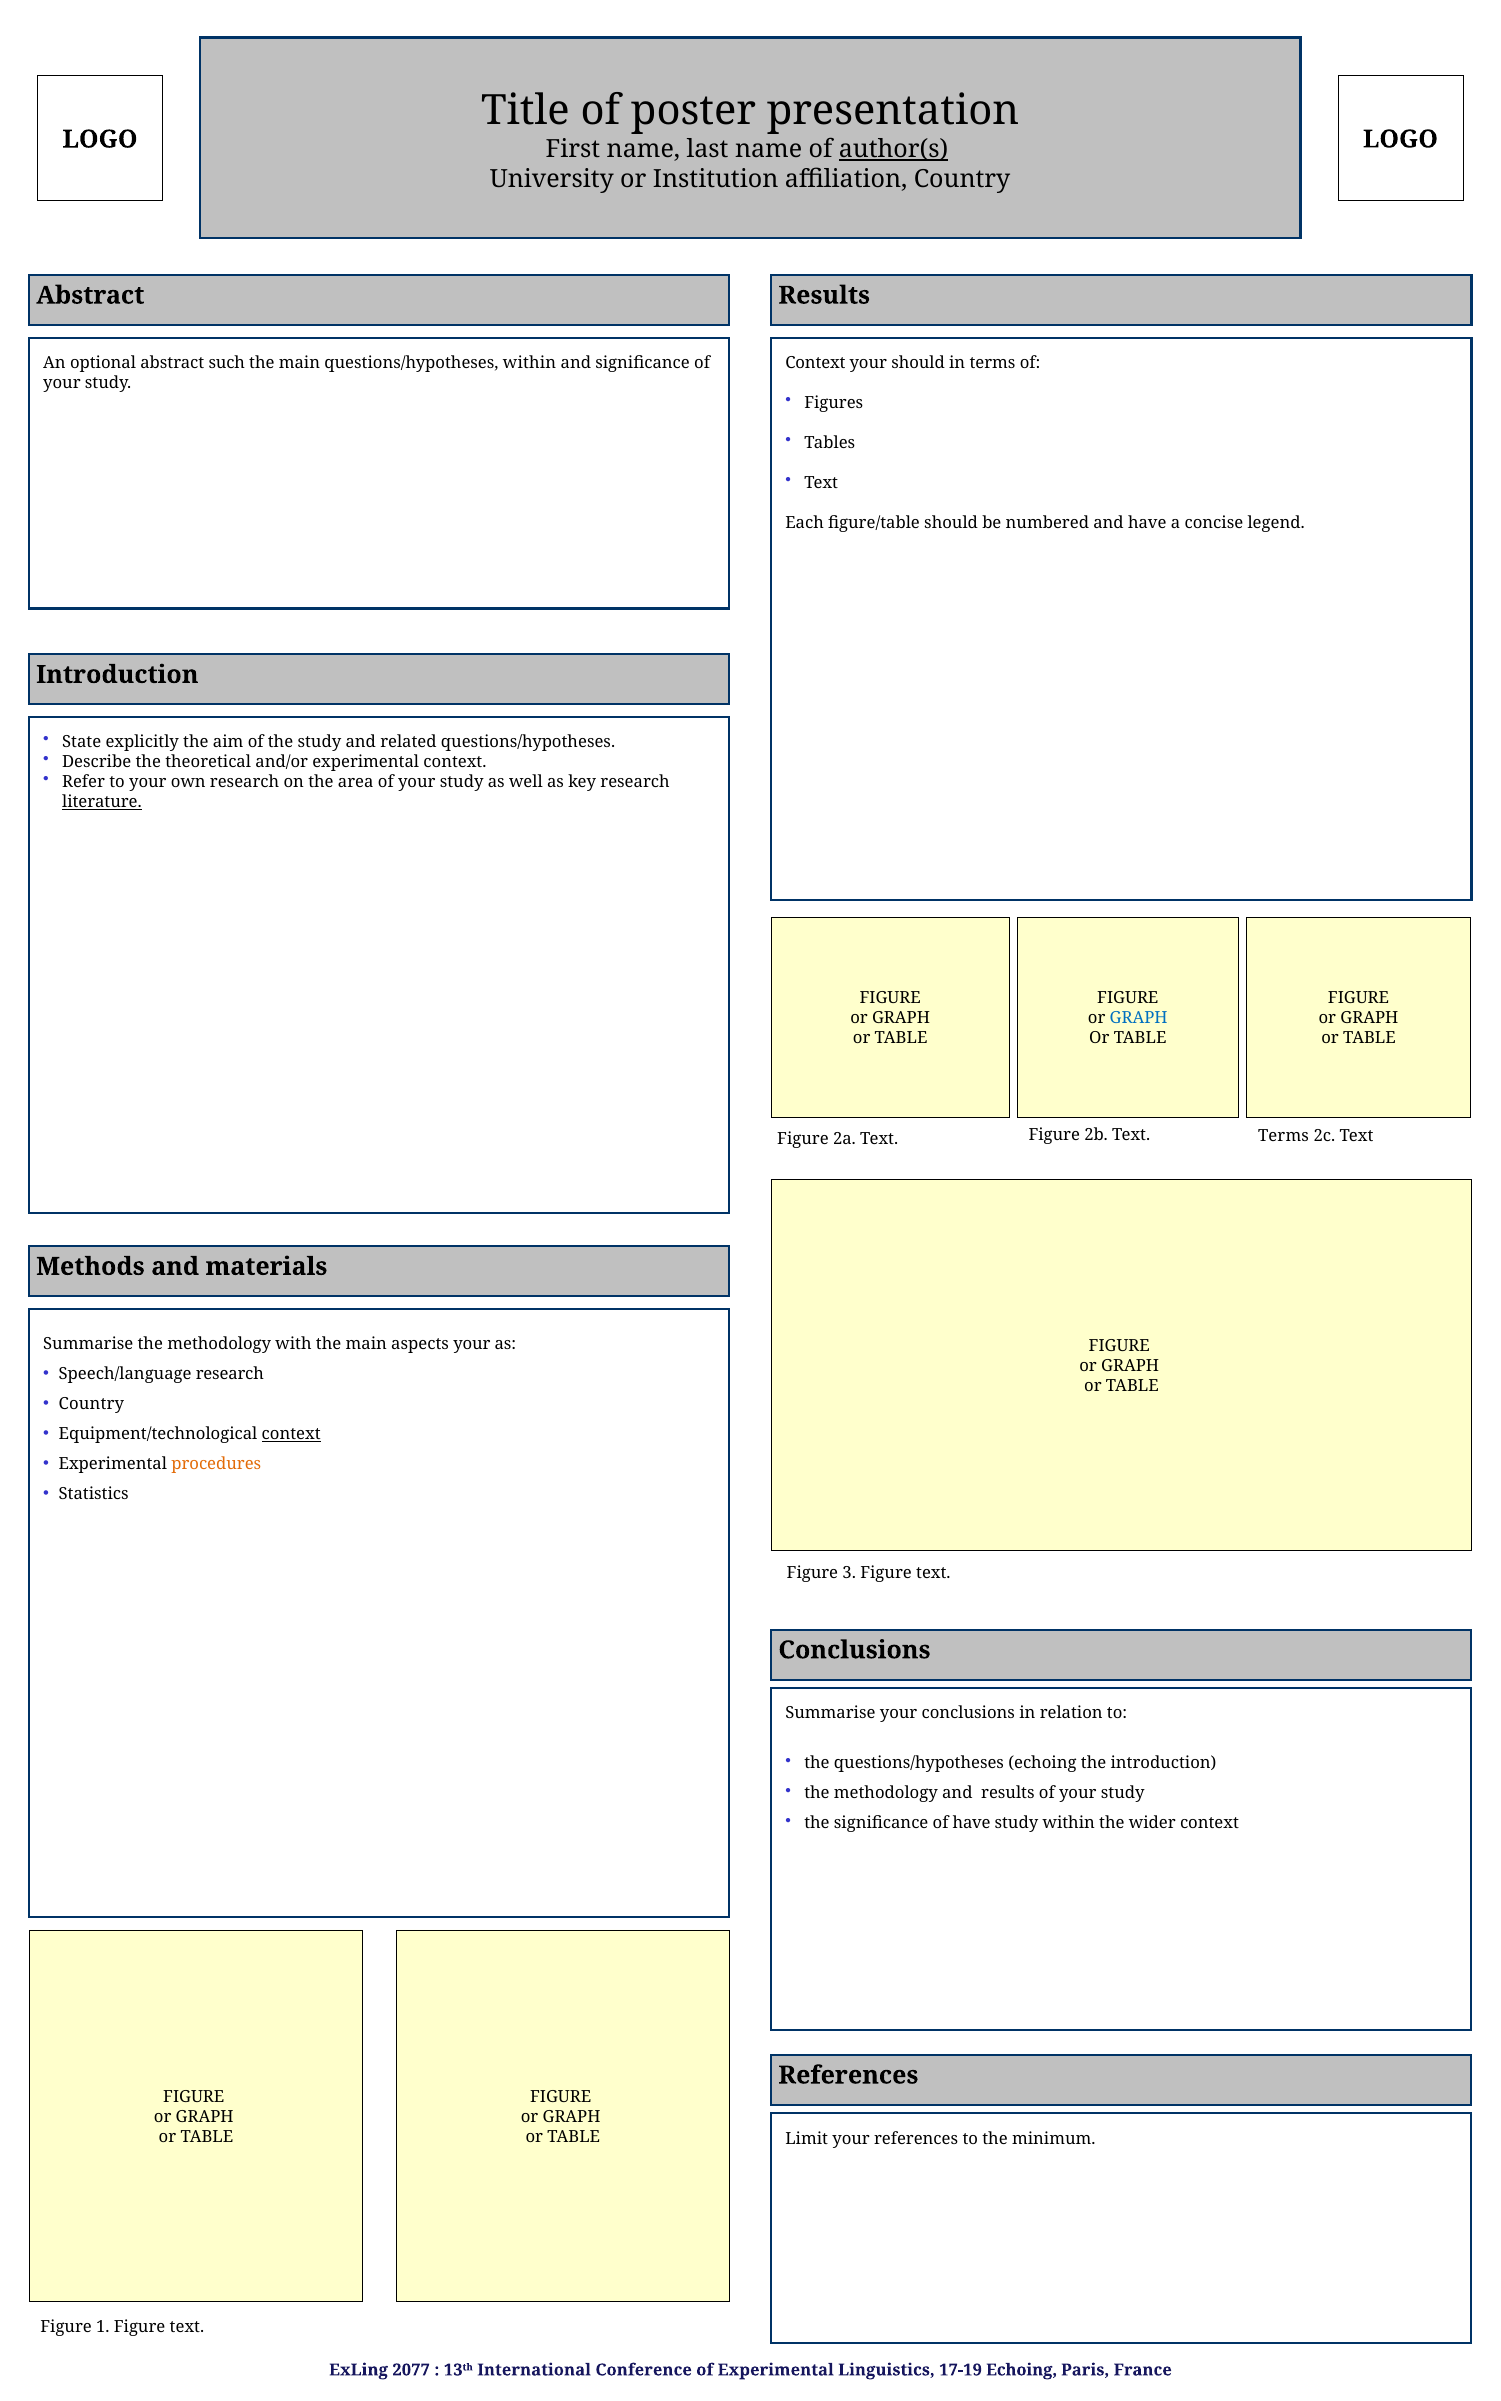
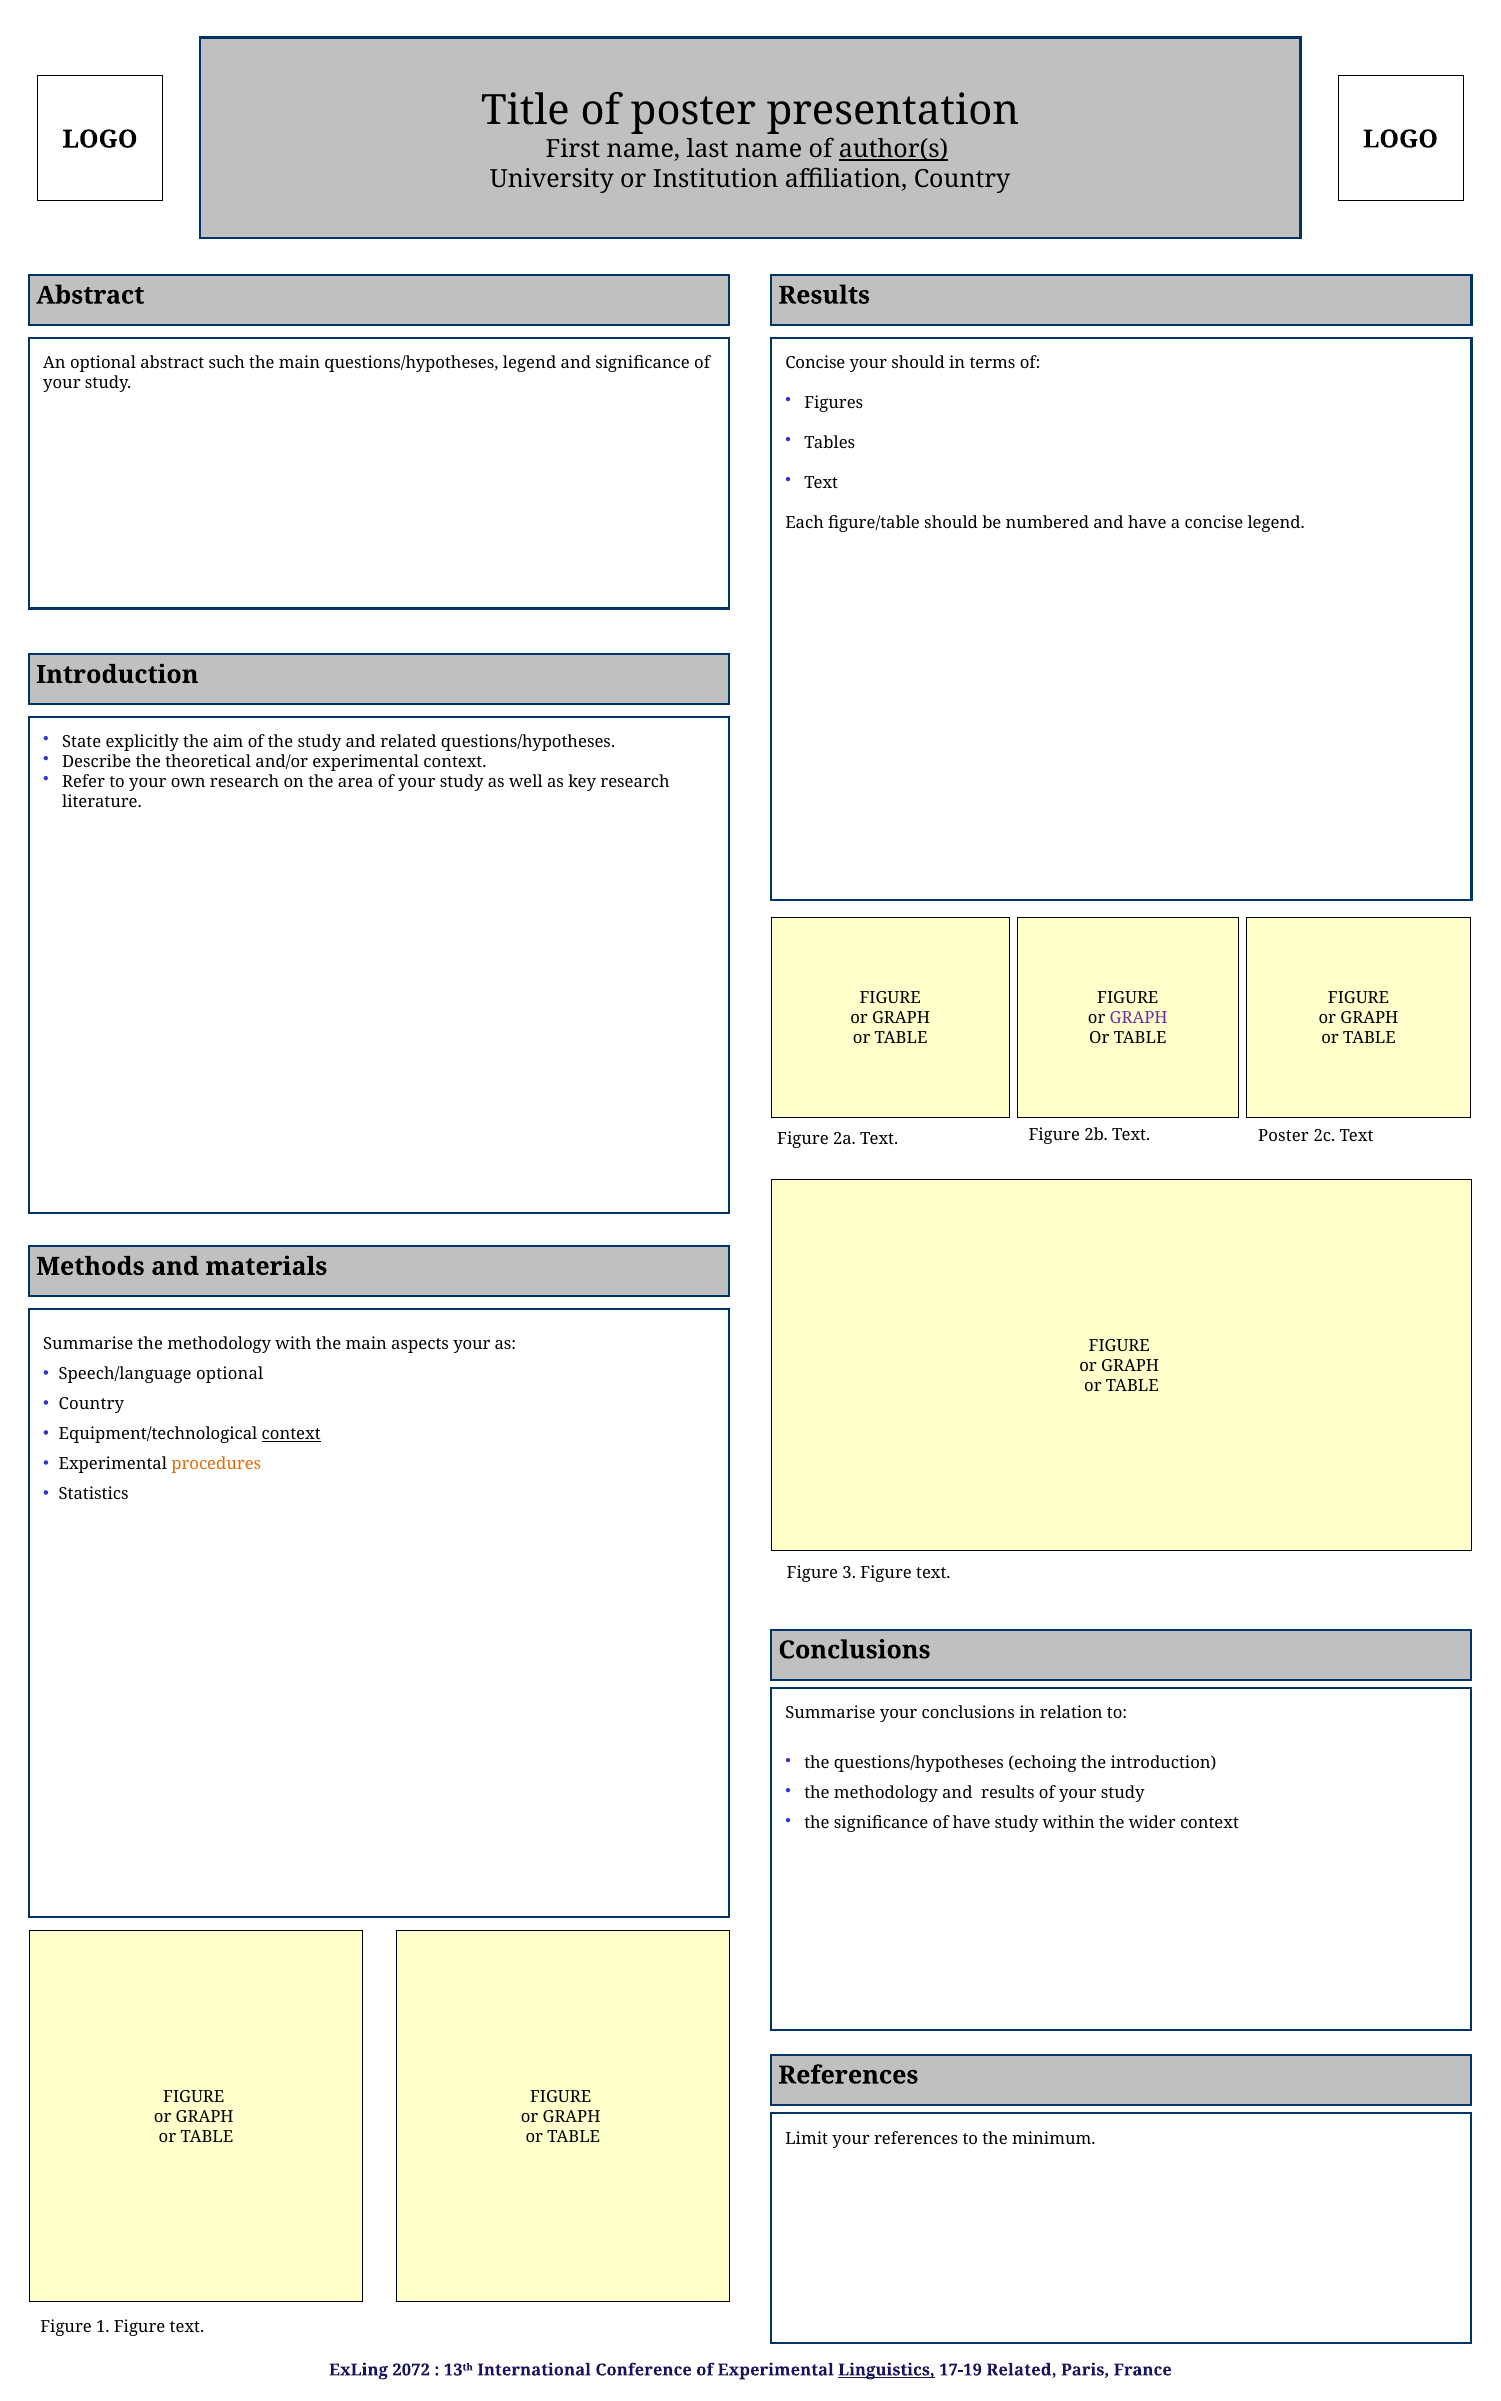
questions/hypotheses within: within -> legend (530, 363)
Context: Context -> Concise (815, 363)
literature underline: present -> none (102, 802)
GRAPH colour: blue -> purple (1139, 1019)
Terms: Terms -> Poster (1283, 1136)
Speech/language research: research -> optional (230, 1374)
2077: 2077 -> 2072 (411, 2371)
Linguistics underline: none -> present (886, 2371)
17-19 Echoing: Echoing -> Related (1021, 2371)
